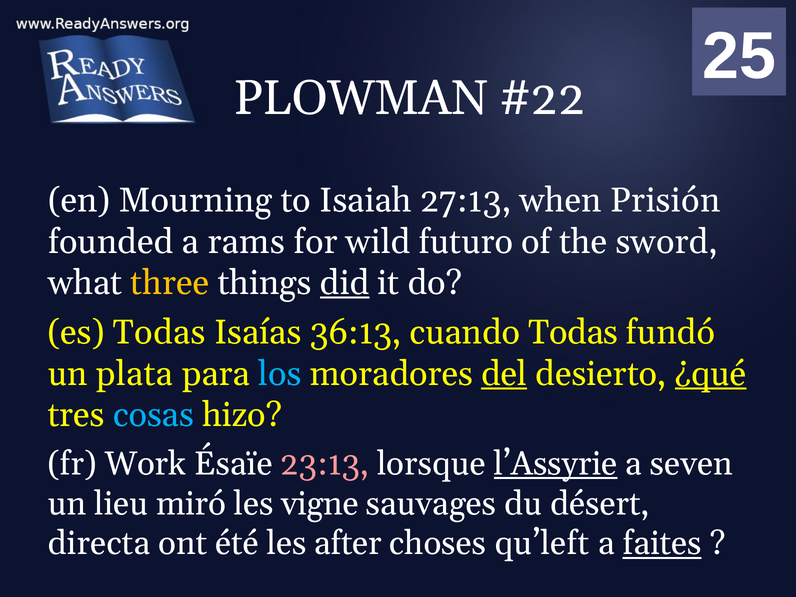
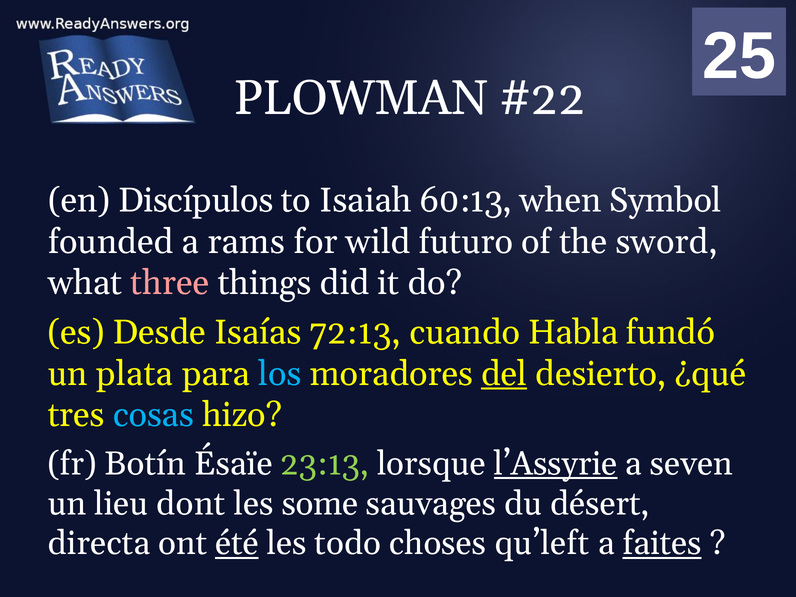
Mourning: Mourning -> Discípulos (196, 201)
27:13: 27:13 -> 60:13 (466, 201)
Prisión: Prisión -> Symbol (665, 201)
three colour: yellow -> pink (170, 283)
did underline: present -> none (345, 283)
es Todas: Todas -> Desde (159, 333)
36:13: 36:13 -> 72:13 (355, 333)
cuando Todas: Todas -> Habla (573, 333)
¿qué underline: present -> none (711, 374)
Work: Work -> Botín (145, 464)
23:13 colour: pink -> light green (325, 464)
miró: miró -> dont (191, 504)
vigne: vigne -> some (320, 504)
été underline: none -> present (237, 544)
after: after -> todo (348, 544)
